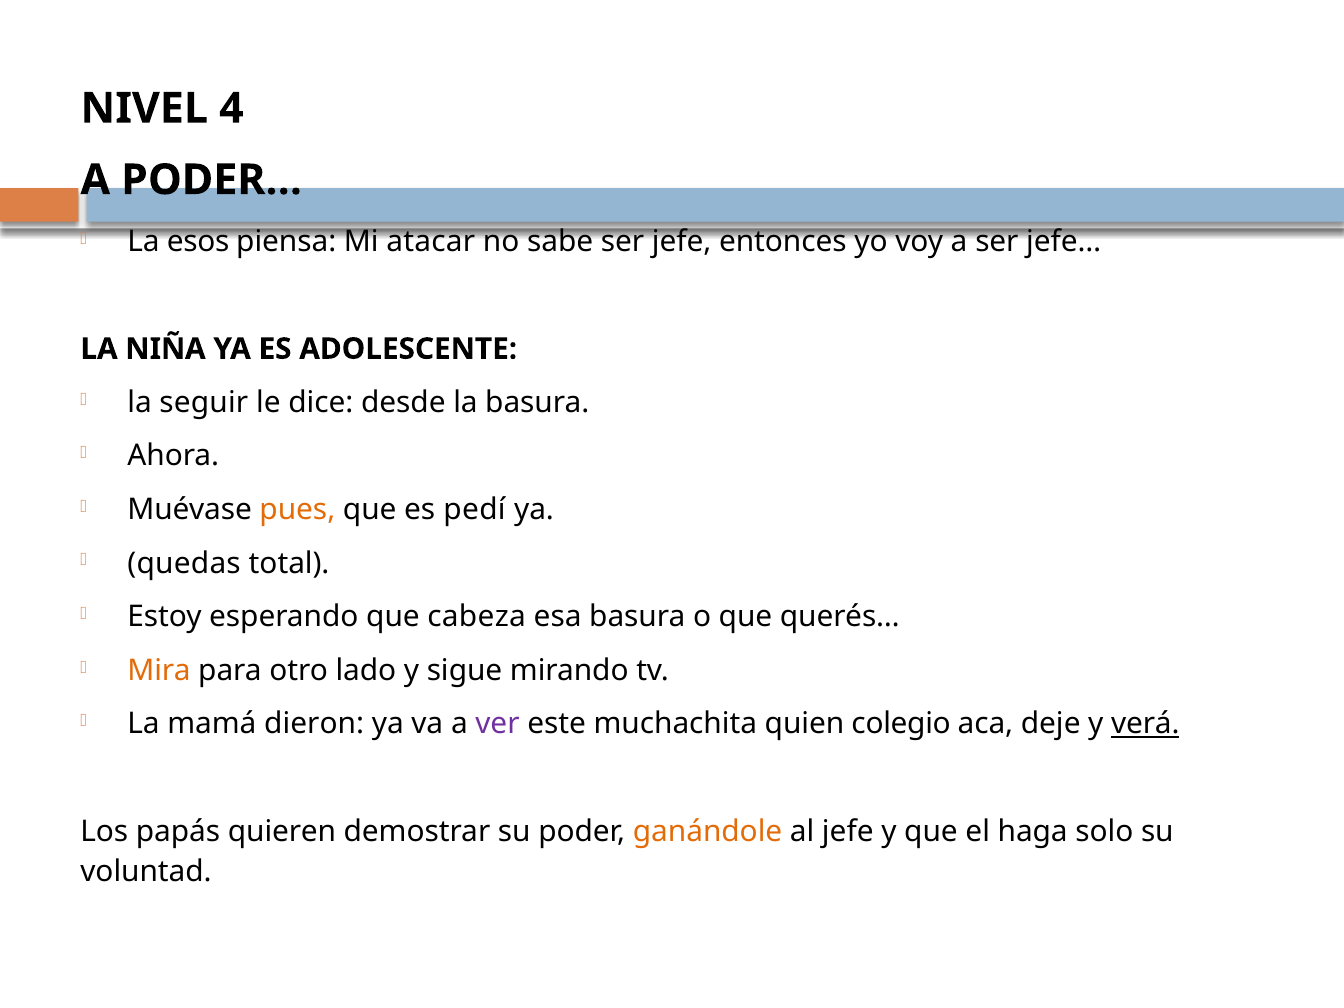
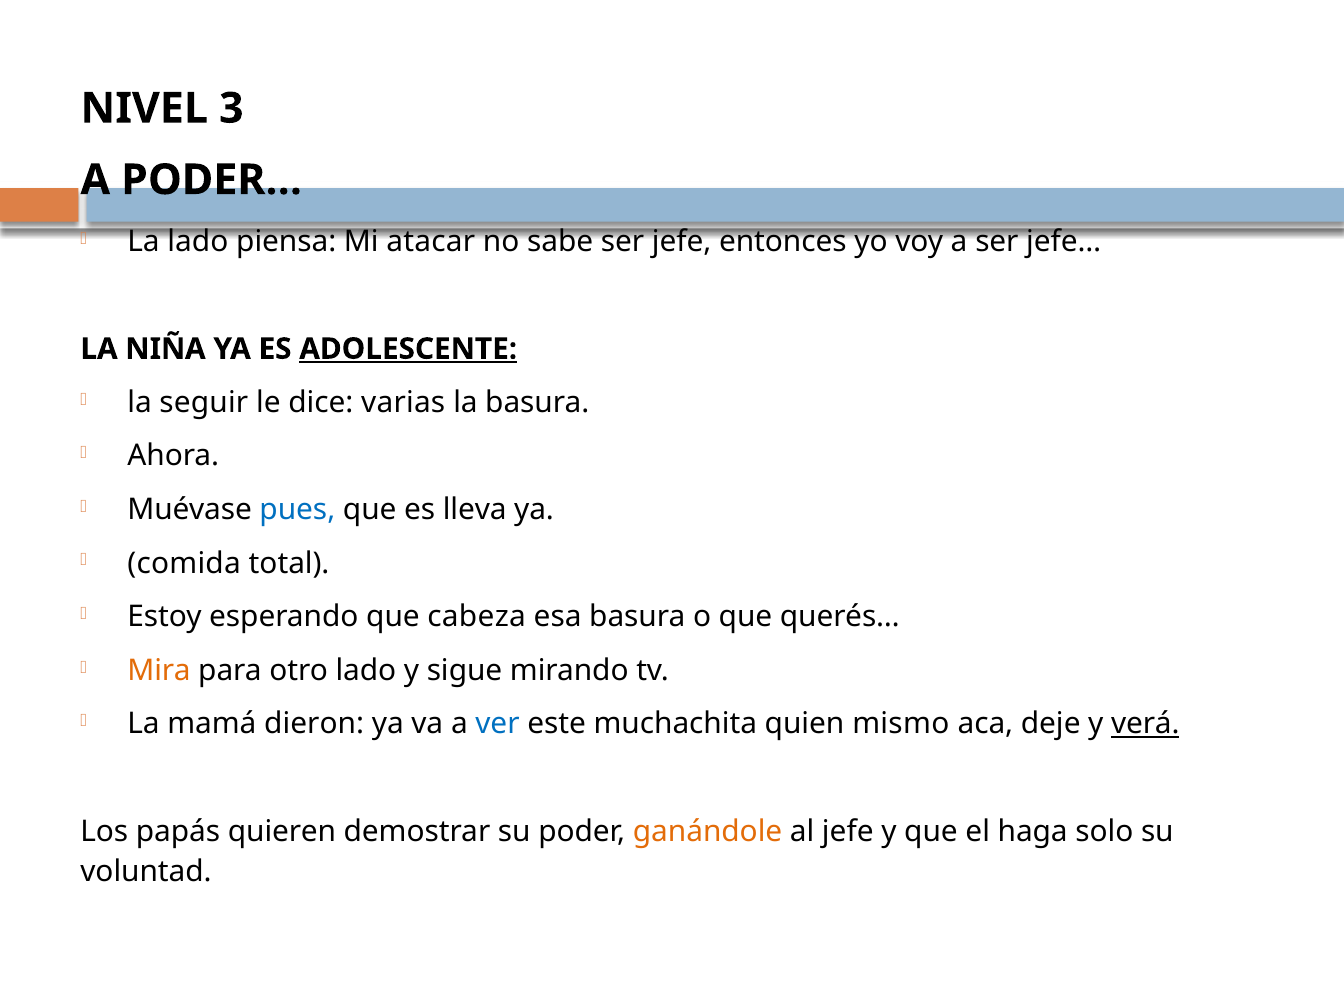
4: 4 -> 3 (231, 108)
La esos: esos -> lado (198, 242)
ADOLESCENTE underline: none -> present (408, 349)
desde: desde -> varias (403, 403)
pues colour: orange -> blue (297, 510)
pedí: pedí -> lleva (475, 510)
quedas: quedas -> comida (184, 563)
ver colour: purple -> blue (497, 724)
colegio: colegio -> mismo (901, 724)
